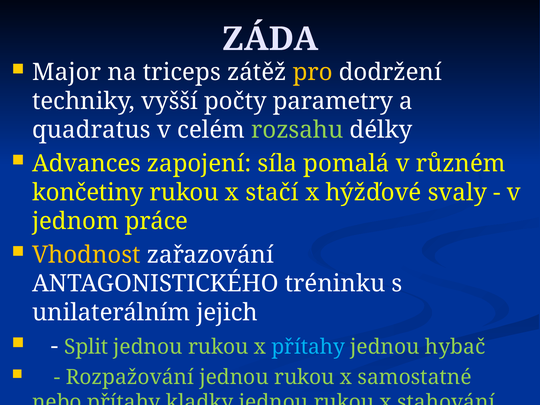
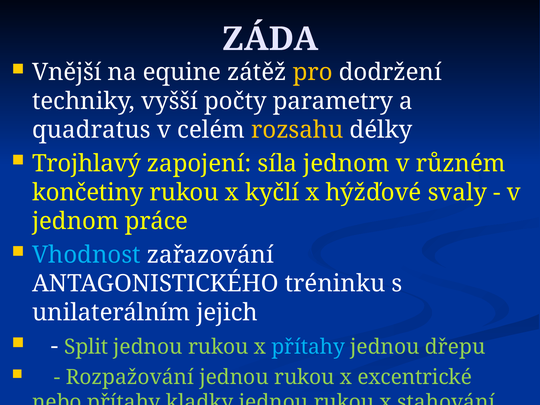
Major: Major -> Vnější (67, 72)
triceps: triceps -> equine (182, 72)
rozsahu colour: light green -> yellow (297, 130)
Advances: Advances -> Trojhlavý (86, 164)
síla pomalá: pomalá -> jednom (346, 164)
stačí: stačí -> kyčlí (272, 192)
Vhodnost colour: yellow -> light blue (86, 255)
hybač: hybač -> dřepu (455, 347)
samostatné: samostatné -> excentrické (415, 377)
